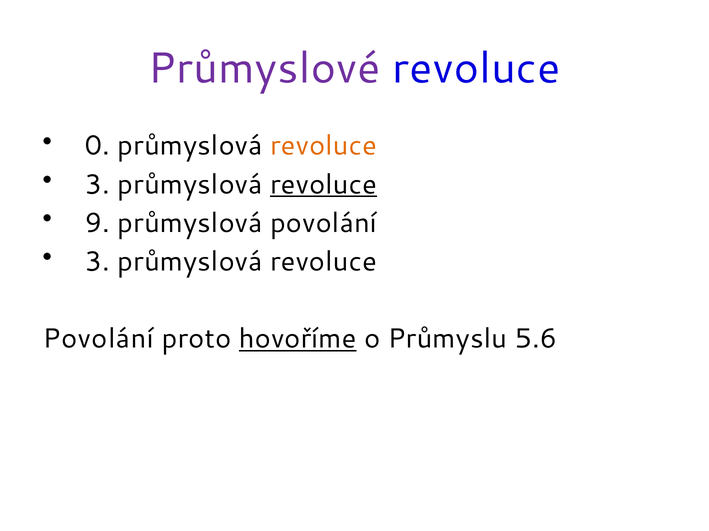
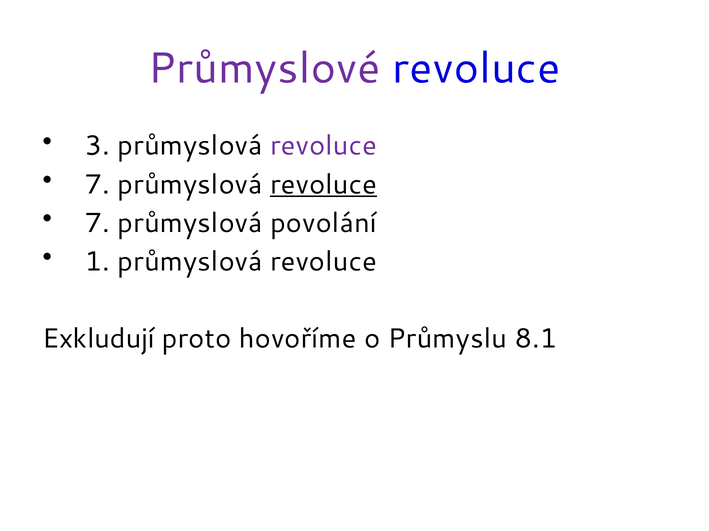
0: 0 -> 3 (97, 146)
revoluce colour: orange -> purple (324, 146)
3: 3 -> 7 (97, 185)
9: 9 -> 7 (97, 223)
3: 3 -> 1 (97, 262)
Povolání: Povolání -> Exkludují (99, 339)
hovoříme underline: present -> none (298, 339)
5.6: 5.6 -> 8.1 (536, 339)
